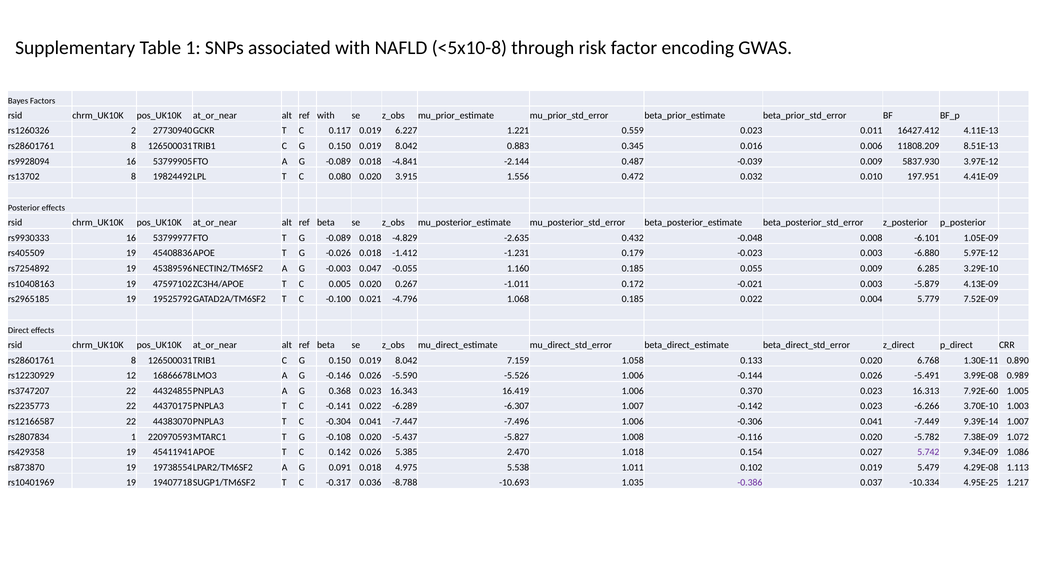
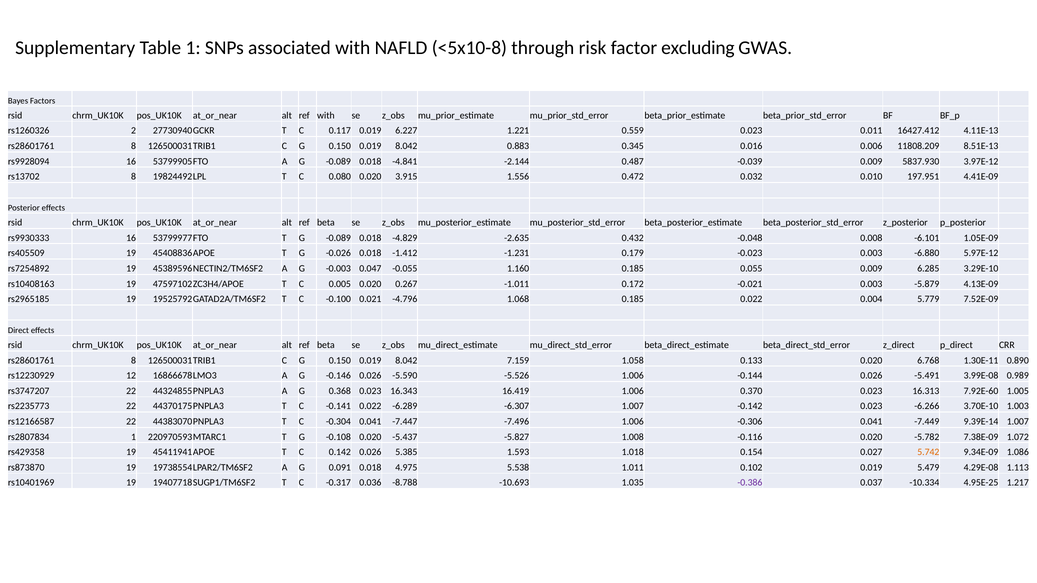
encoding: encoding -> excluding (698, 48)
2.470: 2.470 -> 1.593 (518, 452)
5.742 colour: purple -> orange (928, 452)
